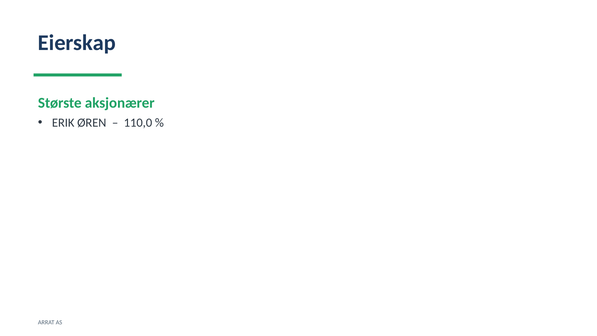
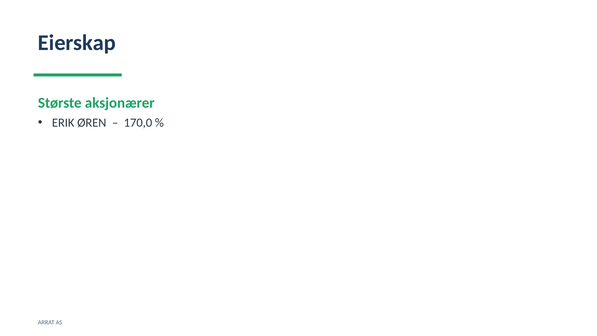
110,0: 110,0 -> 170,0 (138, 123)
